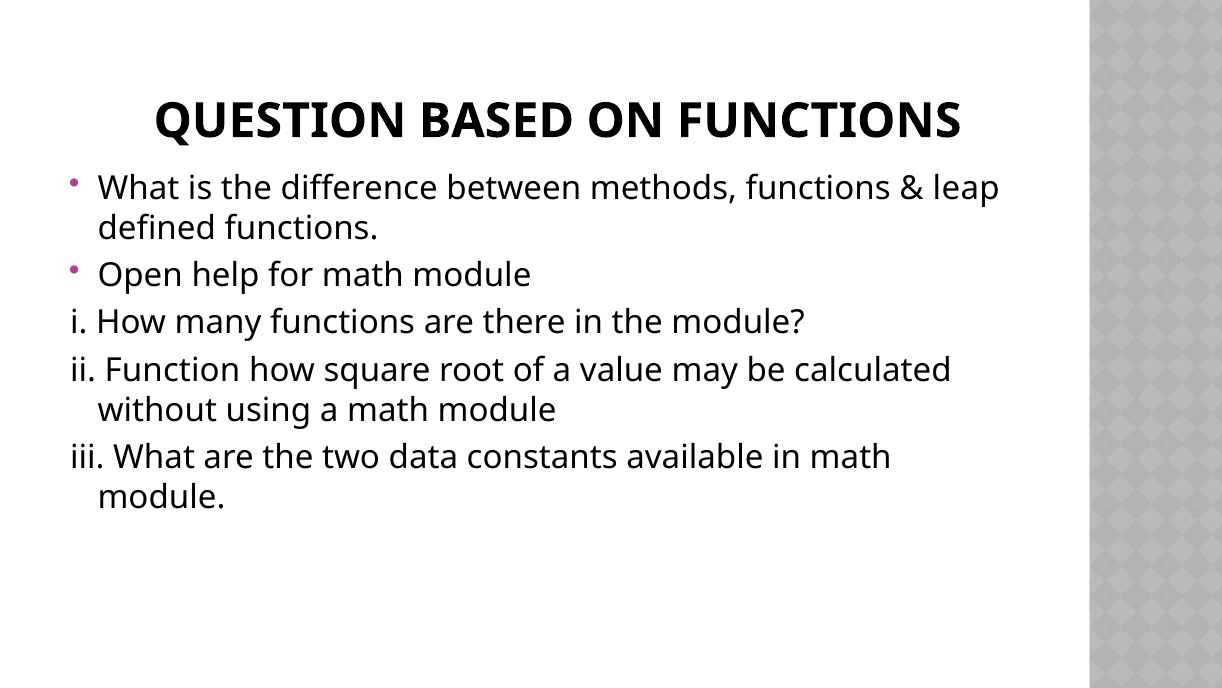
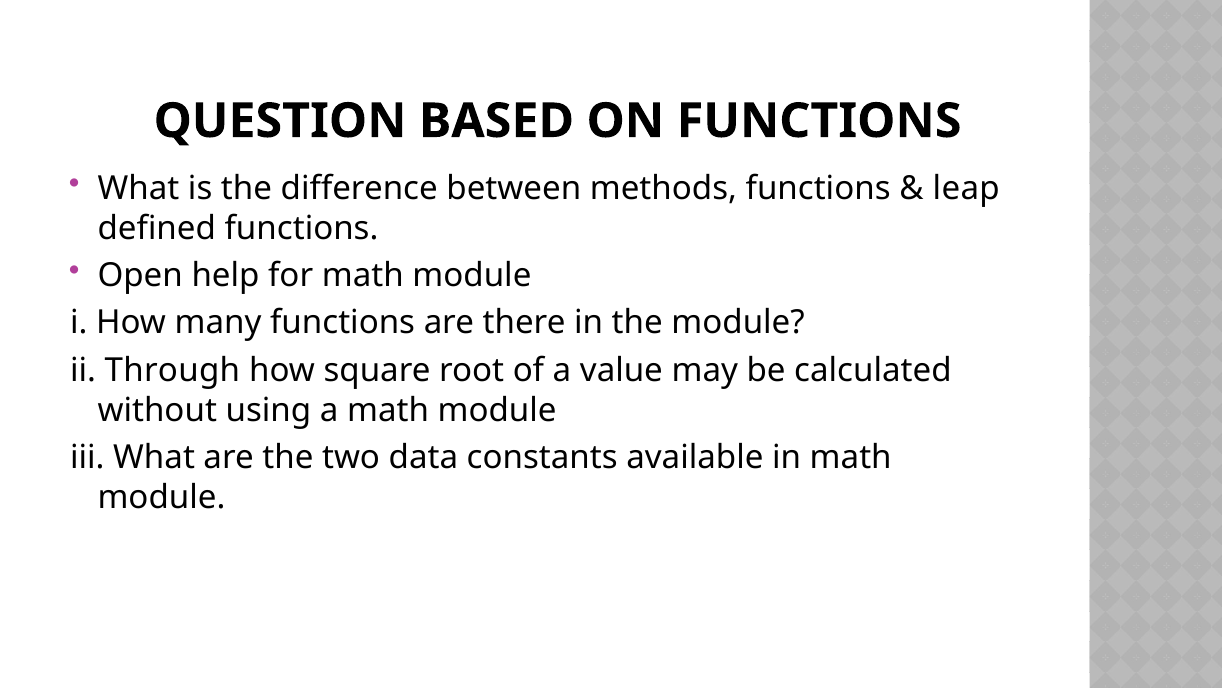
Function: Function -> Through (172, 370)
